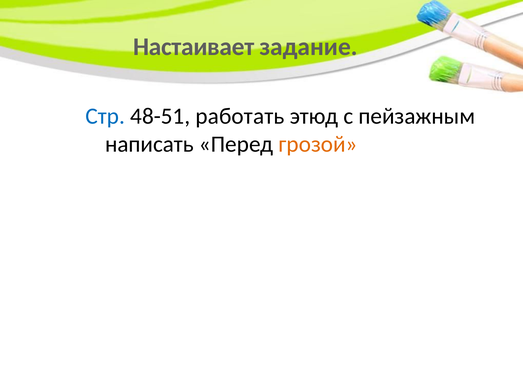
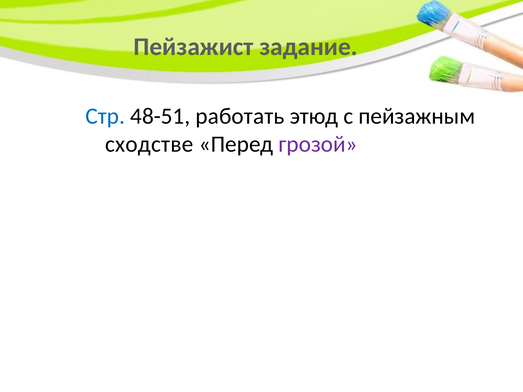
Настаивает: Настаивает -> Пейзажист (193, 47)
написать: написать -> сходстве (149, 144)
грозой colour: orange -> purple (318, 144)
